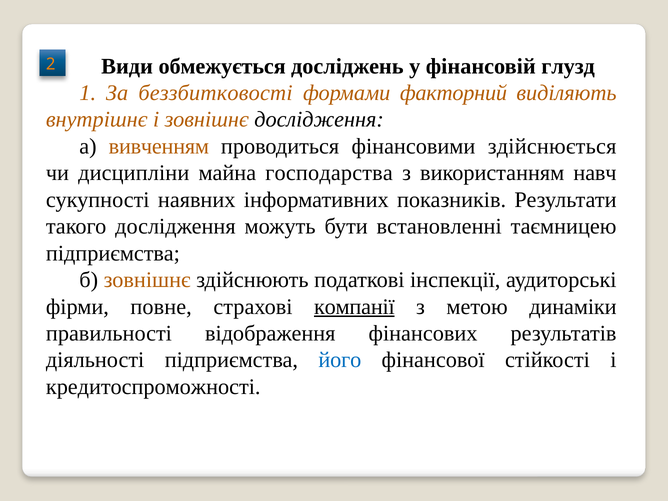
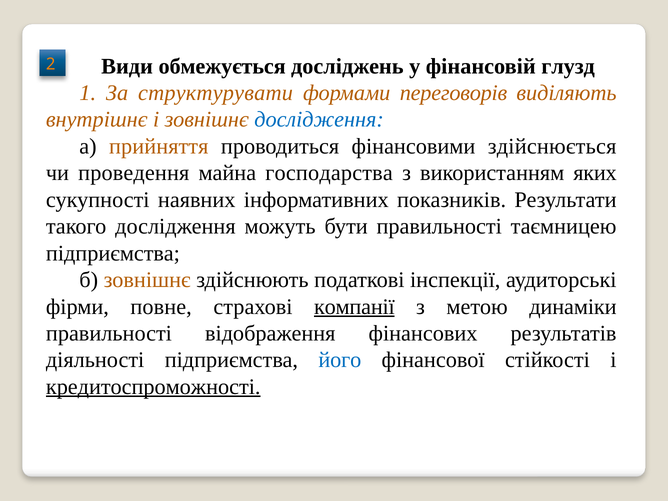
беззбитковості: беззбитковості -> структурувати (216, 93)
факторний: факторний -> переговорів (454, 93)
дослідження colour: black -> blue (319, 120)
вивченням: вивченням -> прийняття (159, 146)
дисципліни: дисципліни -> проведення (134, 173)
навч: навч -> яких (595, 173)
бути встановленні: встановленні -> правильності (439, 227)
кредитоспроможності underline: none -> present (153, 387)
